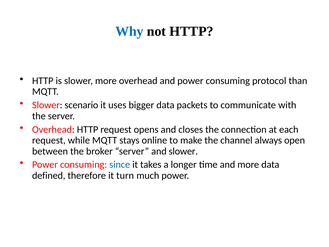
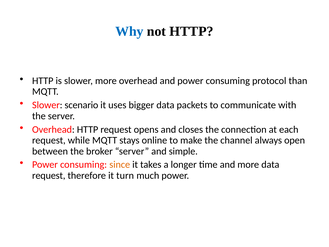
and slower: slower -> simple (183, 151)
since colour: blue -> orange (120, 165)
defined: defined -> request (49, 175)
